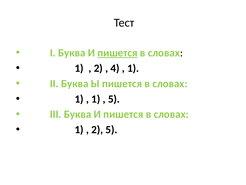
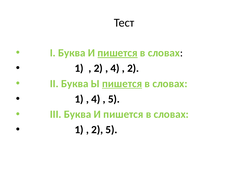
1: 1 -> 2 (133, 68)
пишется underline: none -> present (122, 83)
1: 1 -> 4 (96, 99)
